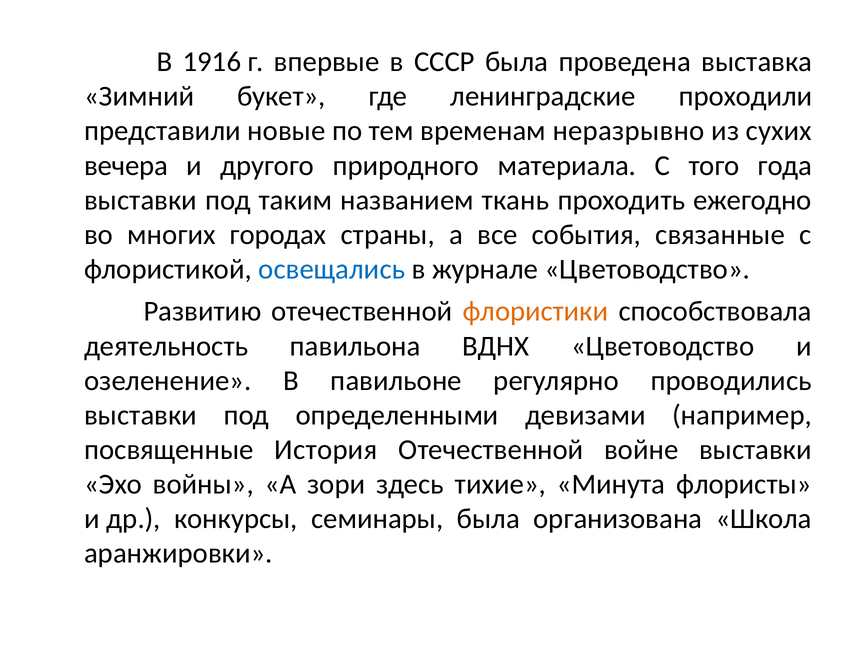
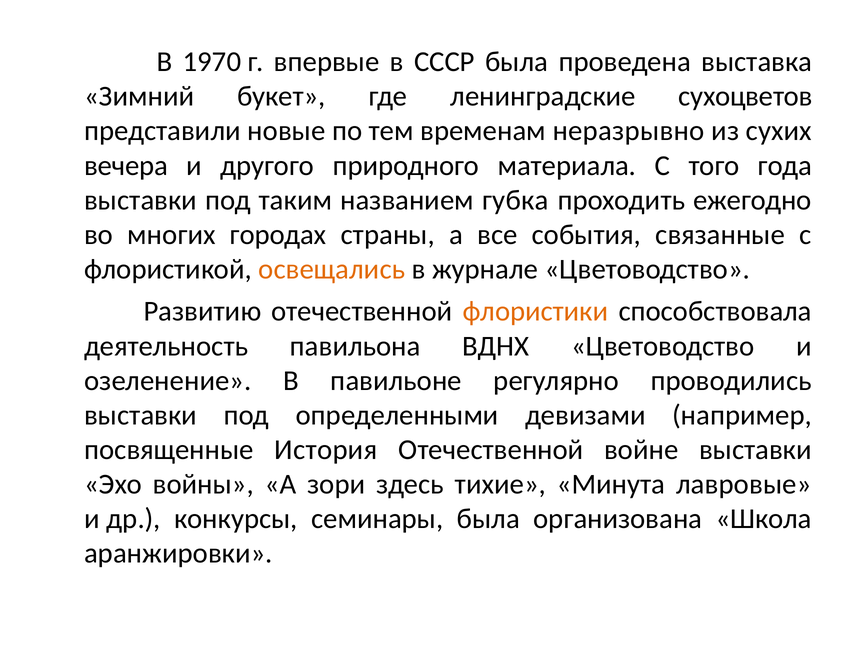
1916: 1916 -> 1970 (212, 62)
проходили: проходили -> сухоцветов (746, 96)
ткань: ткань -> губка (515, 200)
освещались colour: blue -> orange (332, 269)
флористы: флористы -> лавровые (744, 484)
